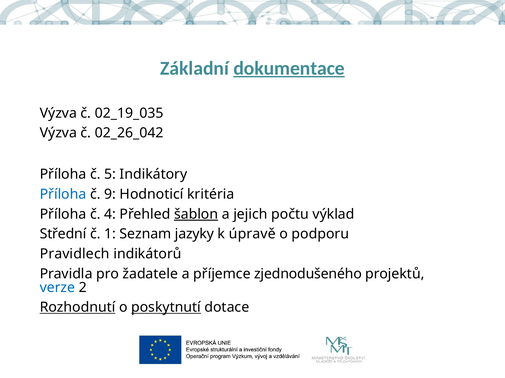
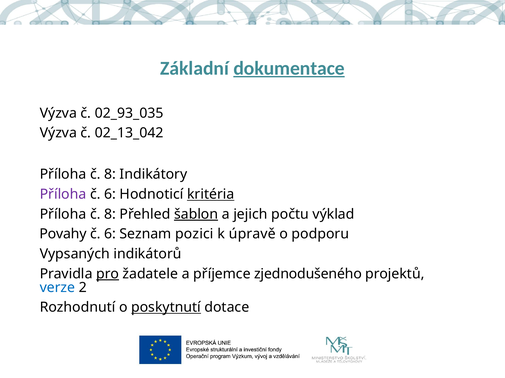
02_19_035: 02_19_035 -> 02_93_035 (129, 113)
02_26_042: 02_26_042 -> 02_13_042 (129, 133)
5: 5 -> 8 (110, 175)
Příloha colour: blue -> purple (63, 195)
9: 9 -> 6 (110, 195)
kritéria underline: none -> present (211, 195)
4: 4 -> 8 (110, 215)
Střední: Střední -> Povahy (63, 235)
1: 1 -> 6 (110, 235)
jazyky: jazyky -> pozici (194, 235)
Pravidlech: Pravidlech -> Vypsaných (75, 254)
pro underline: none -> present (108, 274)
Rozhodnutí underline: present -> none (78, 308)
